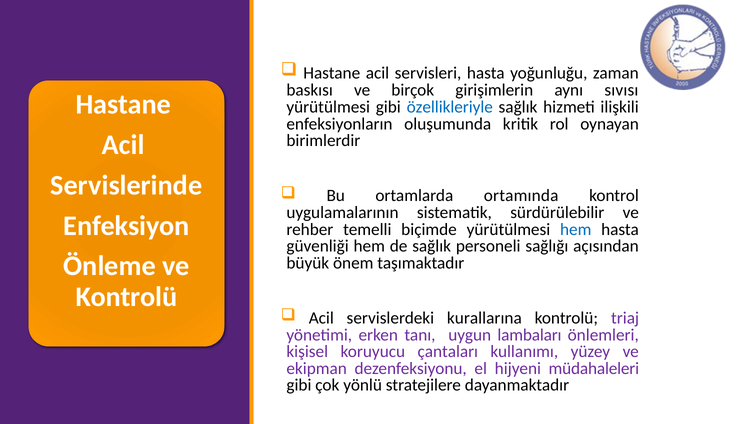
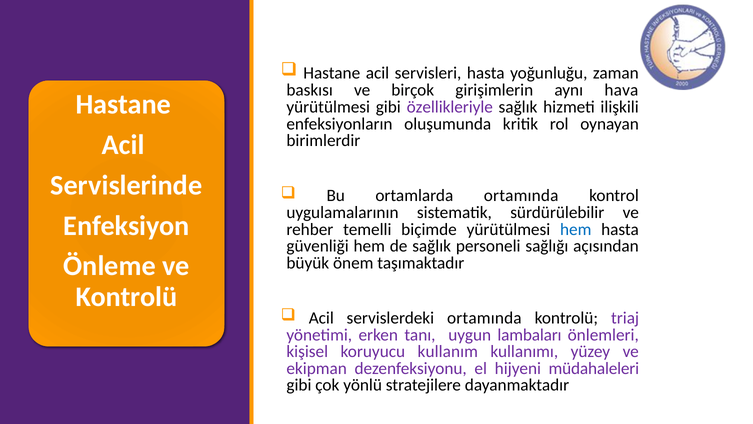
sıvısı: sıvısı -> hava (621, 90)
özellikleriyle colour: blue -> purple (450, 107)
servislerdeki kurallarına: kurallarına -> ortamında (484, 318)
çantaları: çantaları -> kullanım (448, 351)
